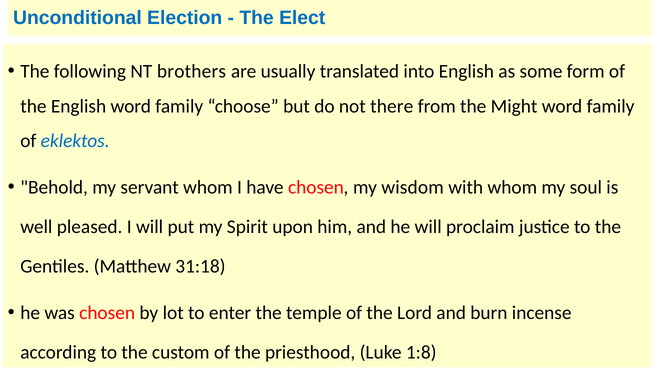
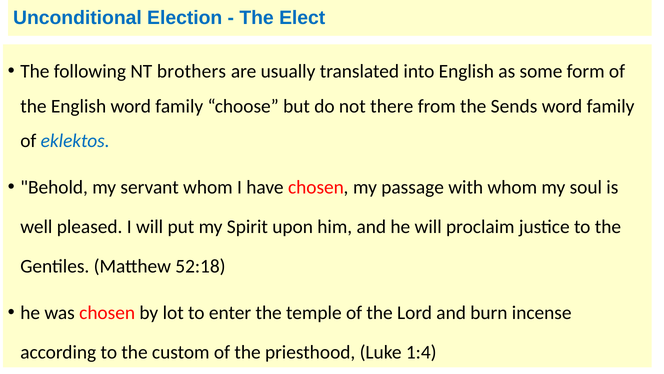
Might: Might -> Sends (514, 106)
wisdom: wisdom -> passage (413, 187)
31:18: 31:18 -> 52:18 (200, 266)
1:8: 1:8 -> 1:4 (421, 352)
